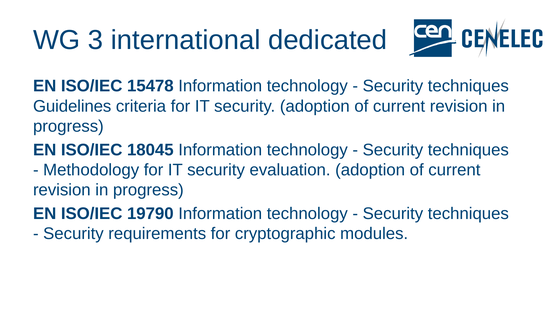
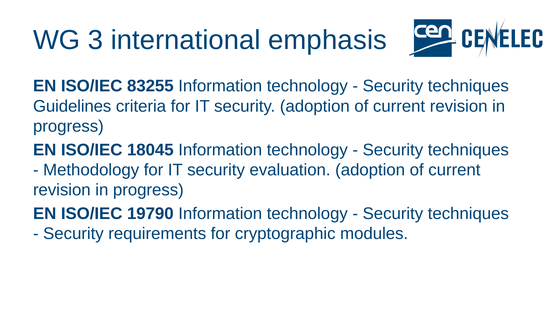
dedicated: dedicated -> emphasis (328, 40)
15478: 15478 -> 83255 (150, 86)
